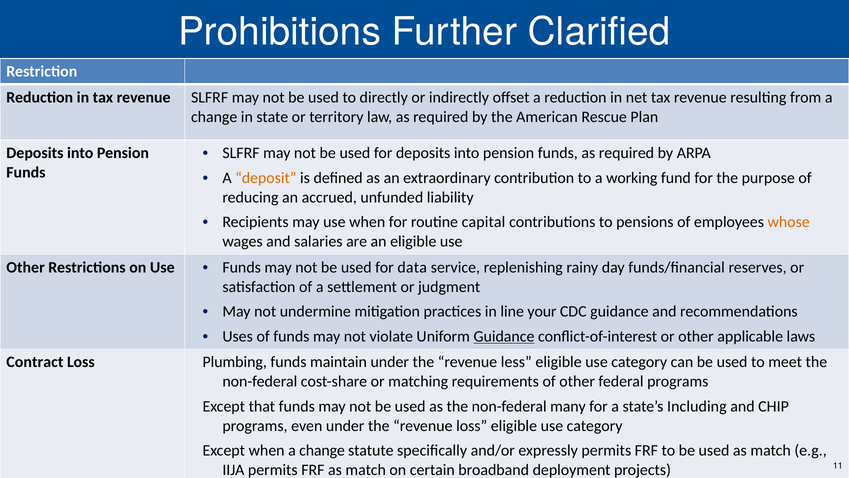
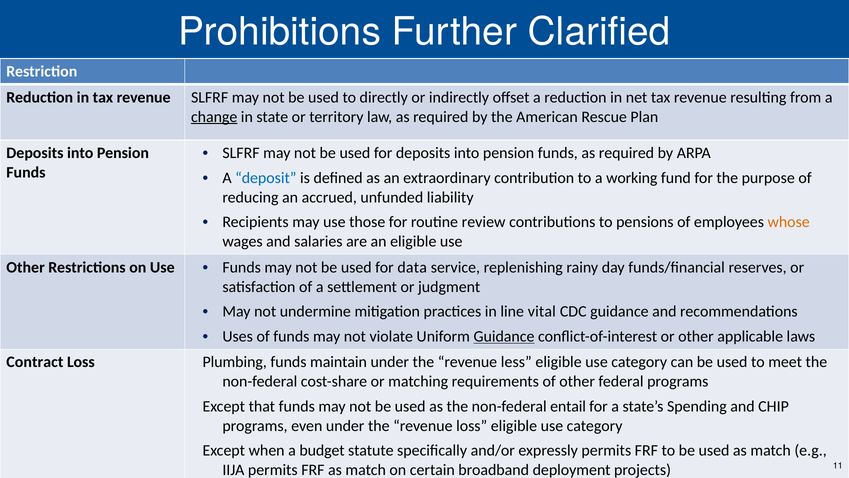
change underline: none -> present (214, 117)
deposit colour: orange -> blue (266, 178)
use when: when -> those (367, 222)
capital: capital -> review (484, 222)
your: your -> vital (542, 311)
many: many -> entail (568, 406)
Including: Including -> Spending (697, 406)
when a change: change -> budget (322, 450)
